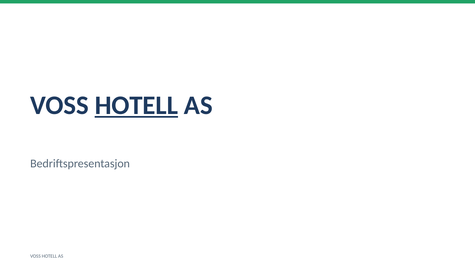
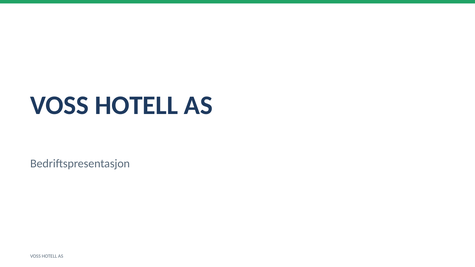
HOTELL underline: present -> none (136, 105)
